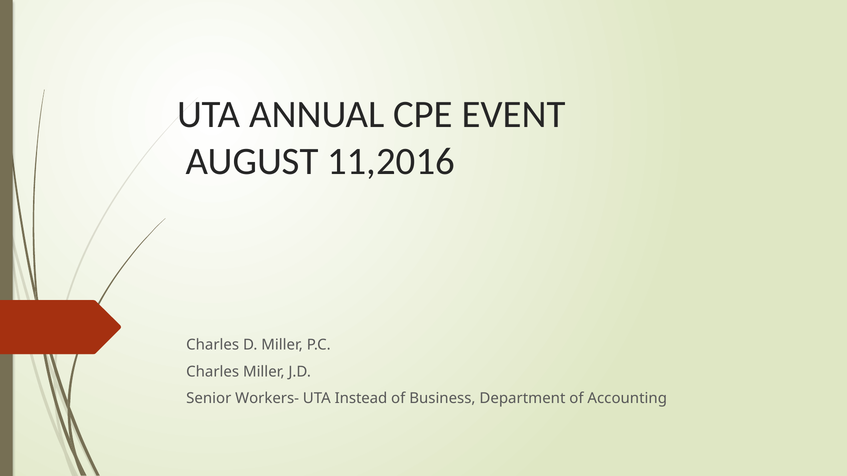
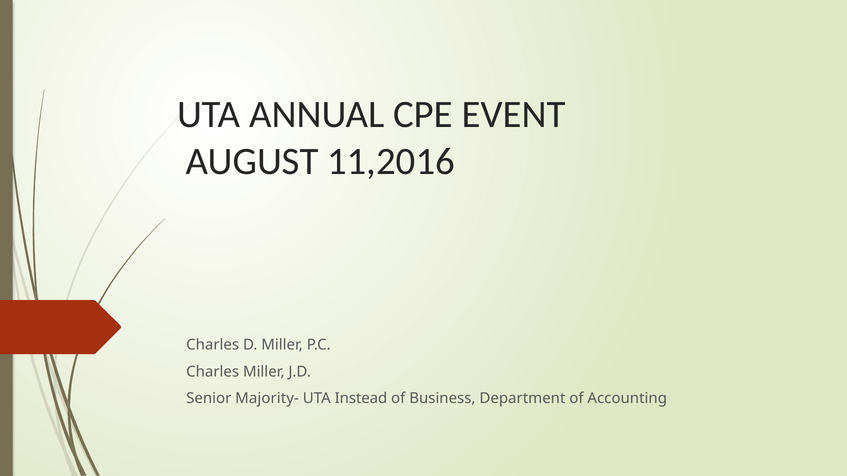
Workers-: Workers- -> Majority- (267, 399)
